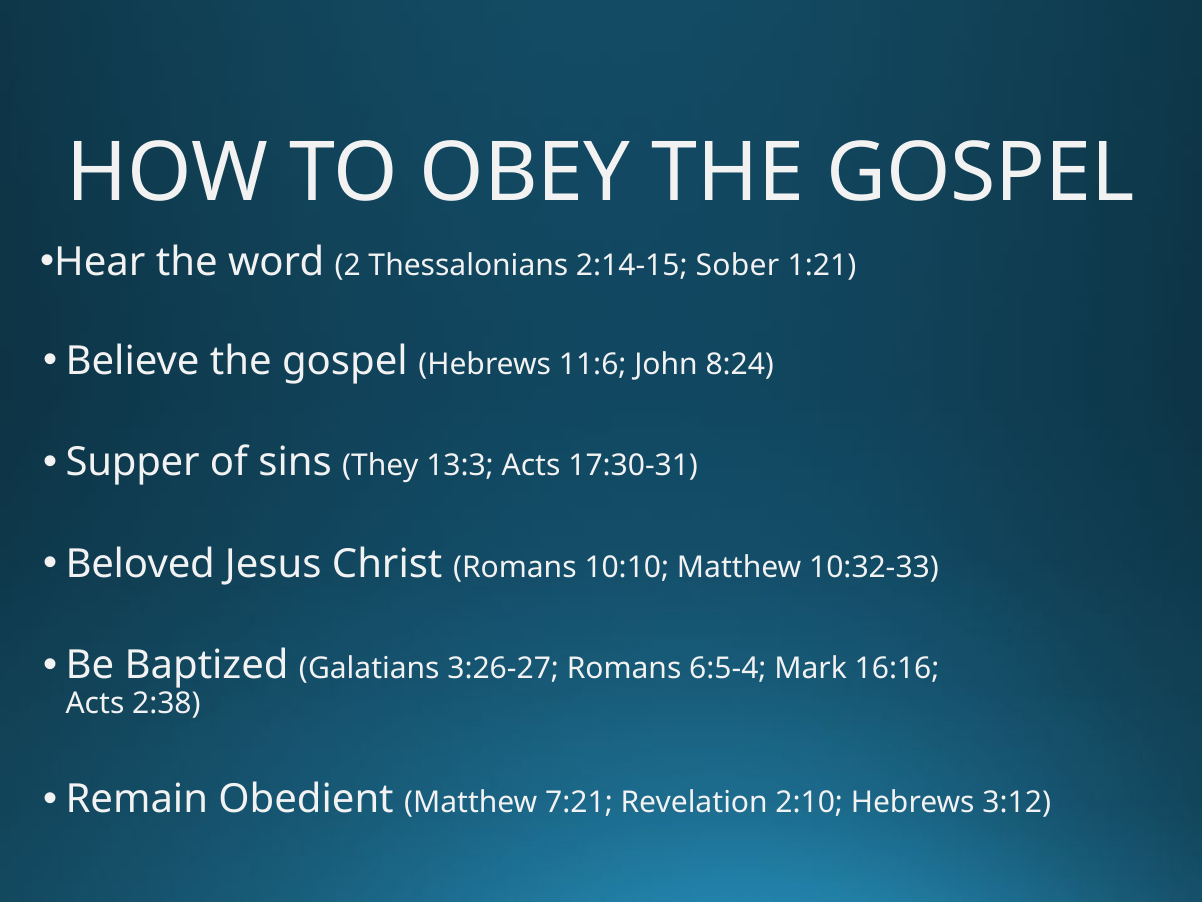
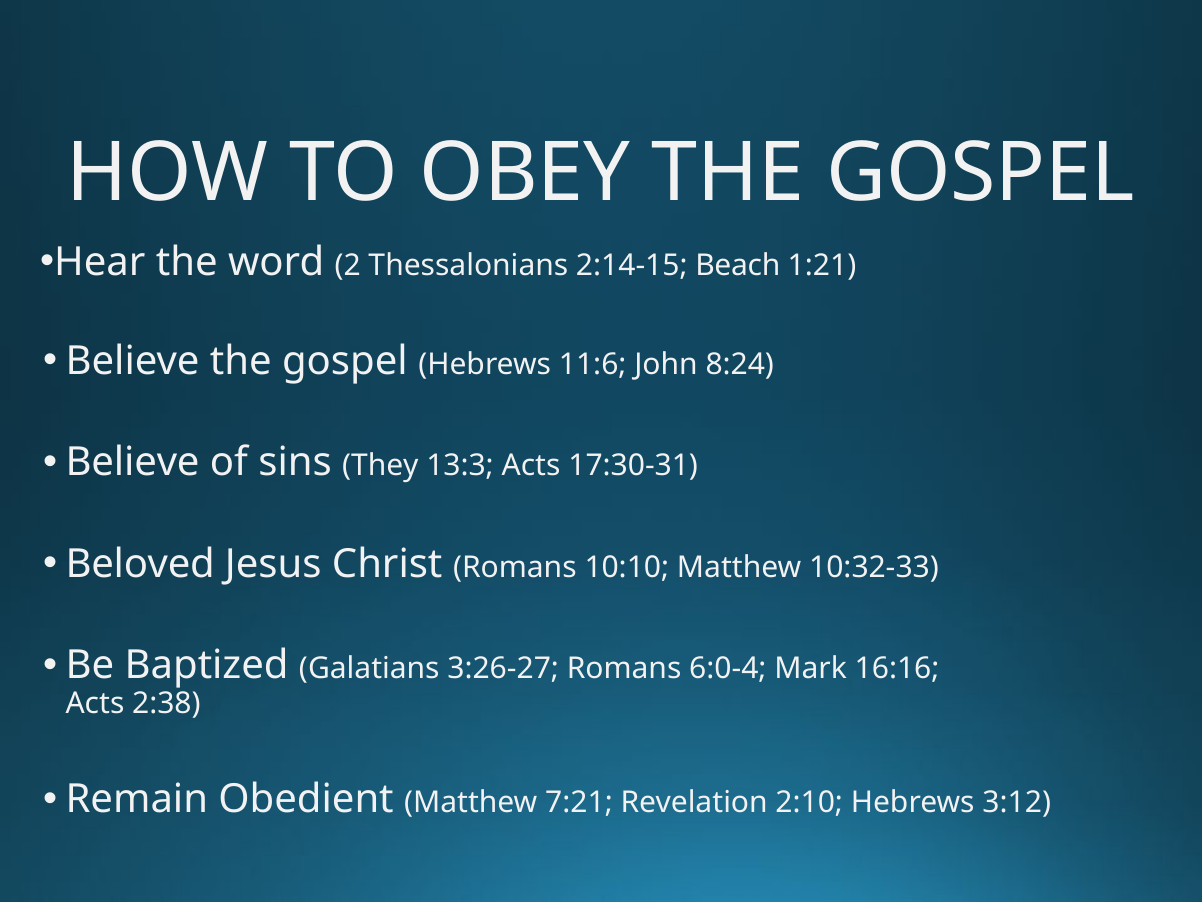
Sober: Sober -> Beach (738, 265)
Supper: Supper -> Believe (133, 462)
6:5-4: 6:5-4 -> 6:0-4 (728, 669)
